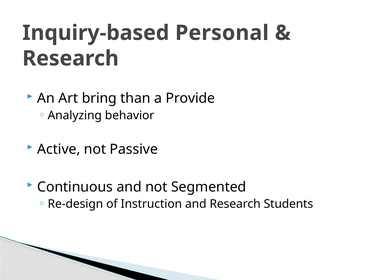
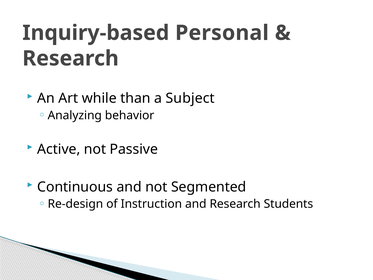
bring: bring -> while (99, 98)
Provide: Provide -> Subject (190, 98)
